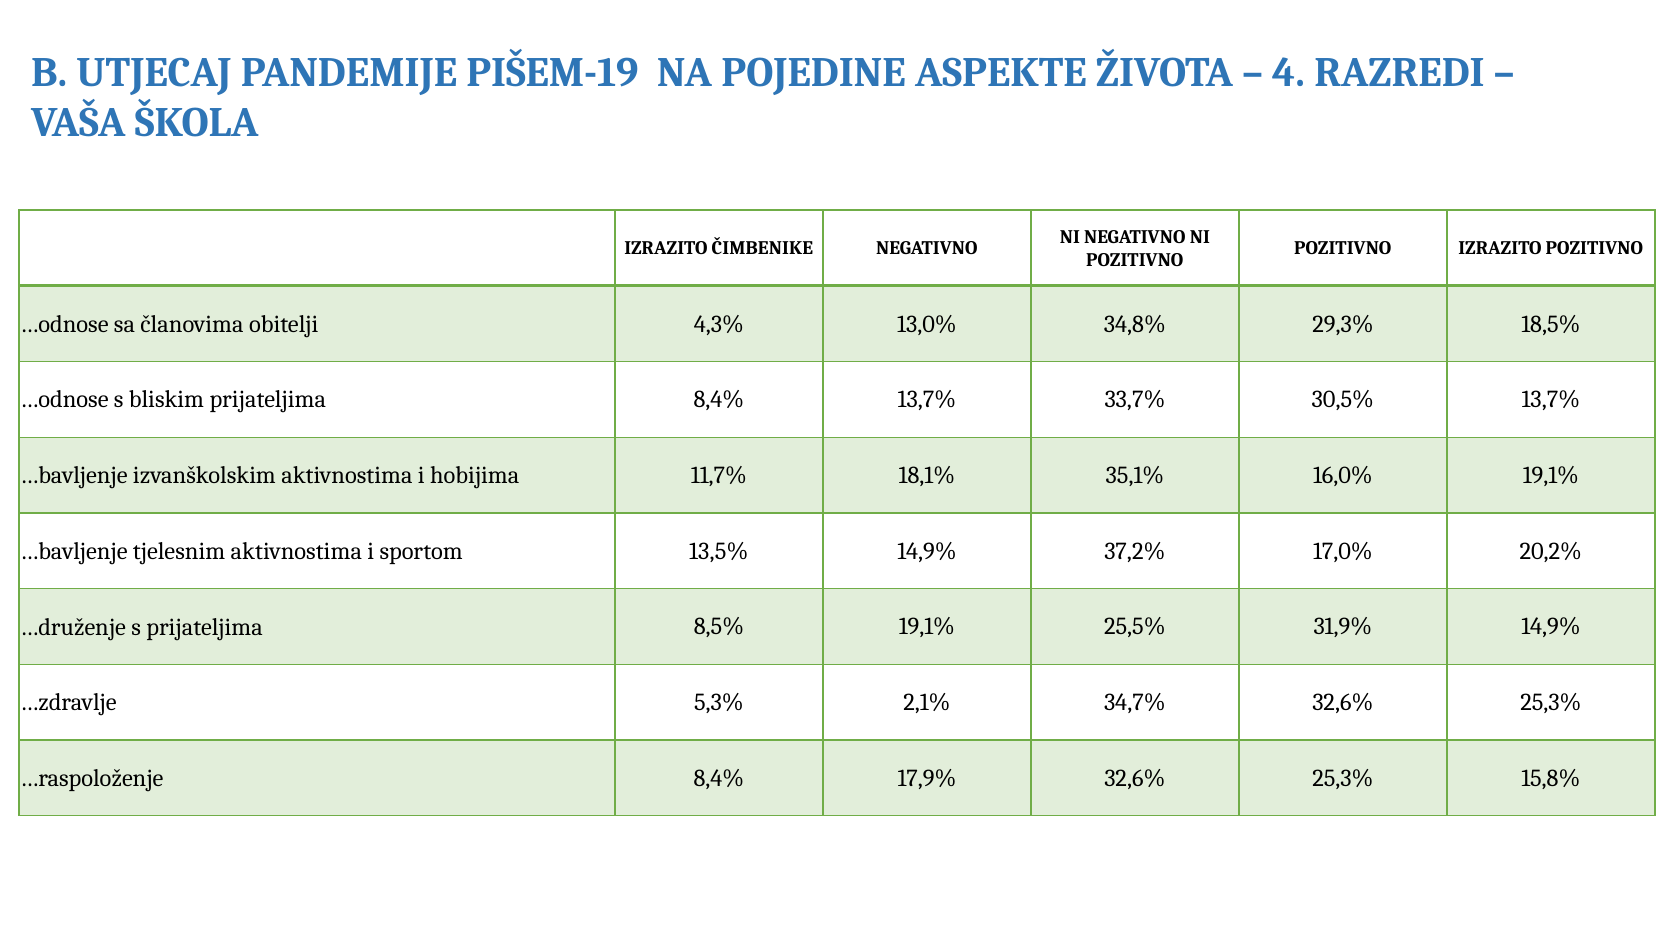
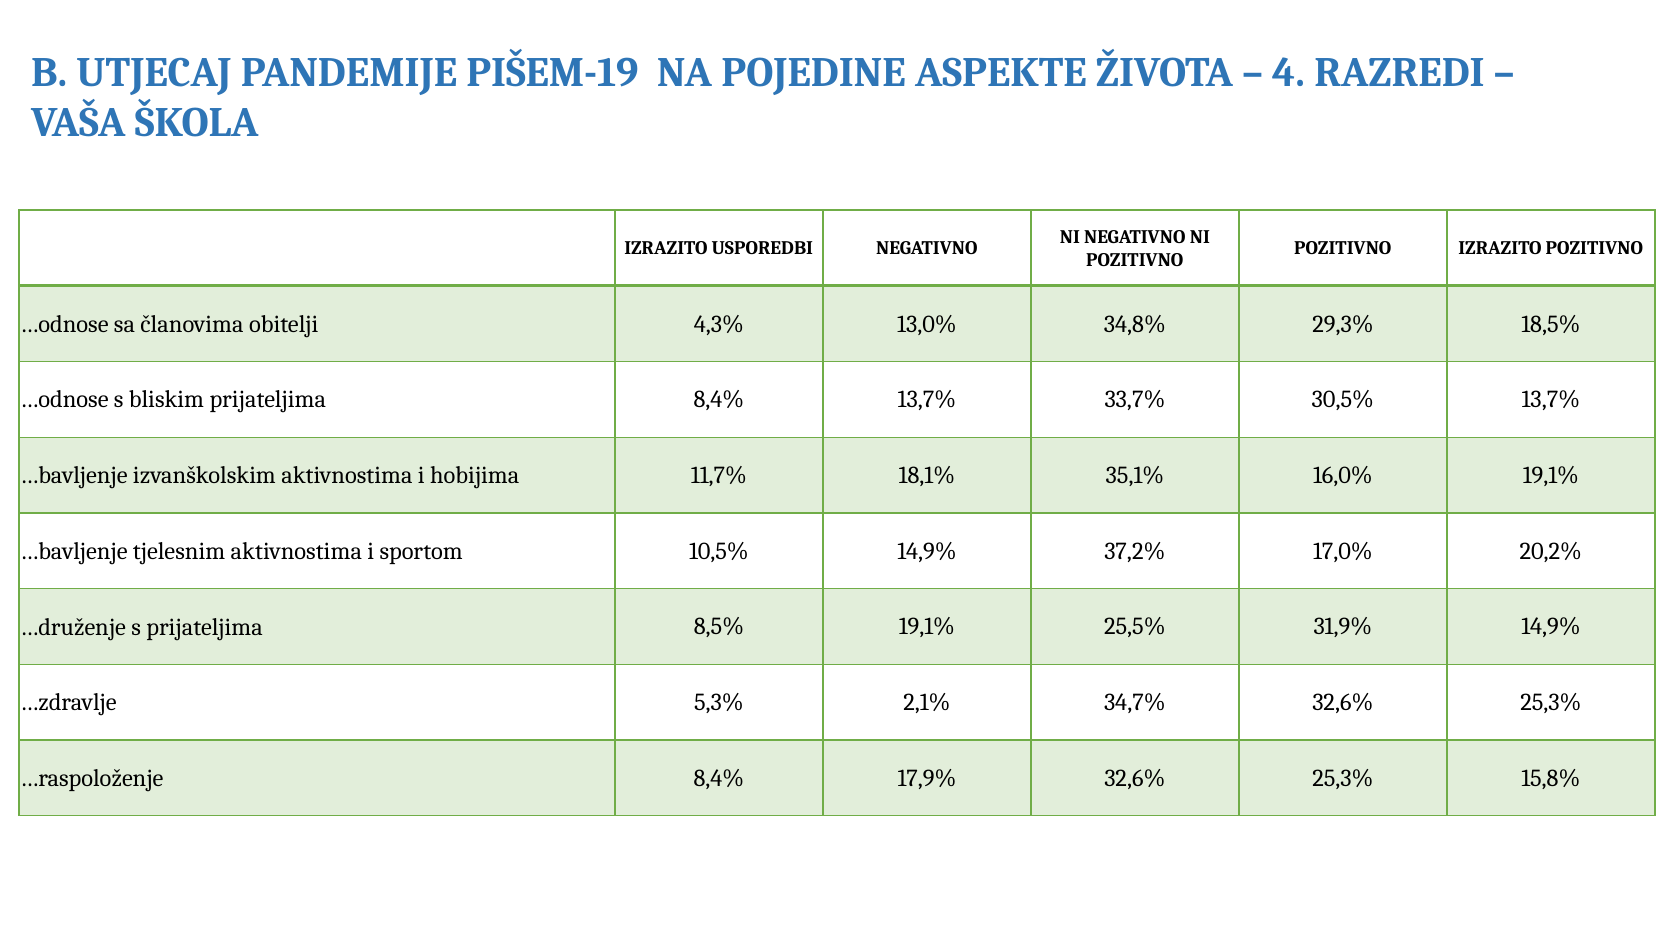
ČIMBENIKE: ČIMBENIKE -> USPOREDBI (762, 249)
13,5%: 13,5% -> 10,5% (719, 551)
